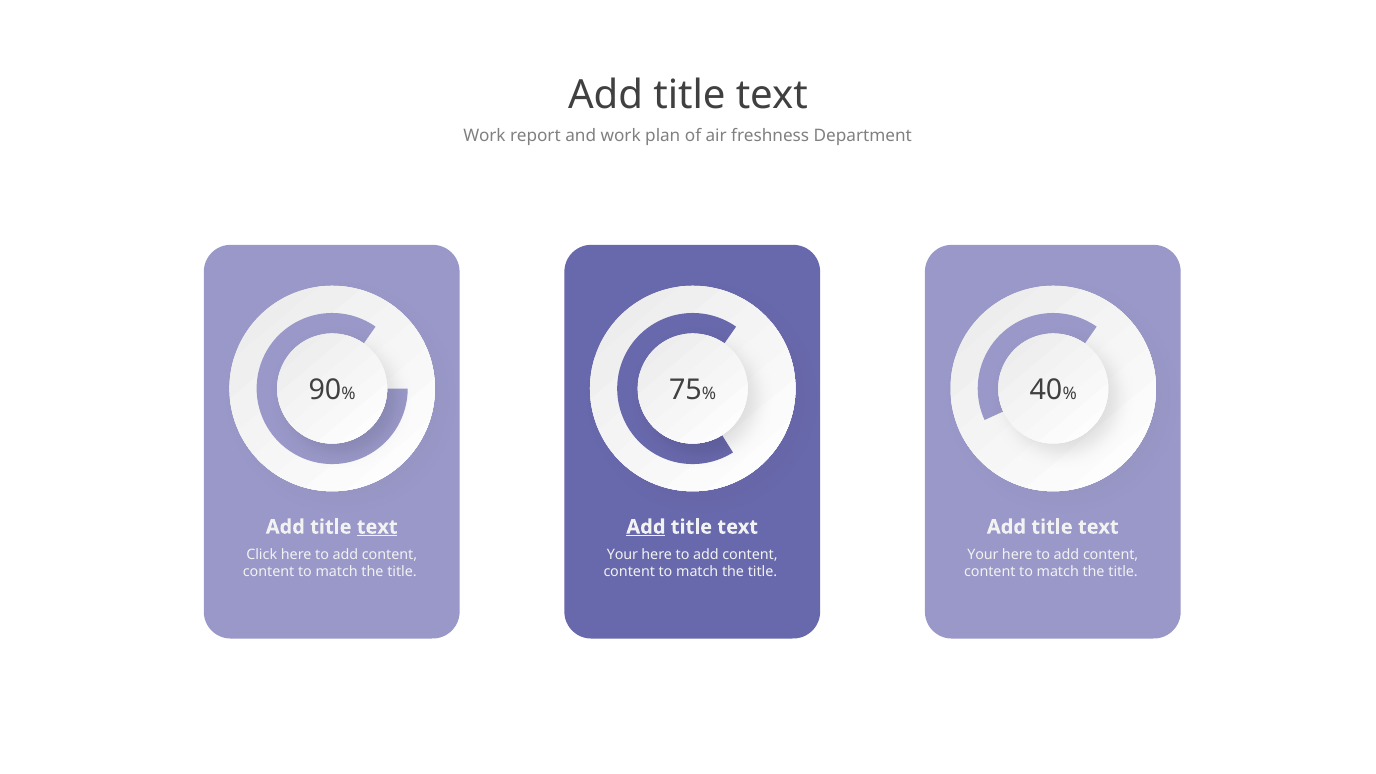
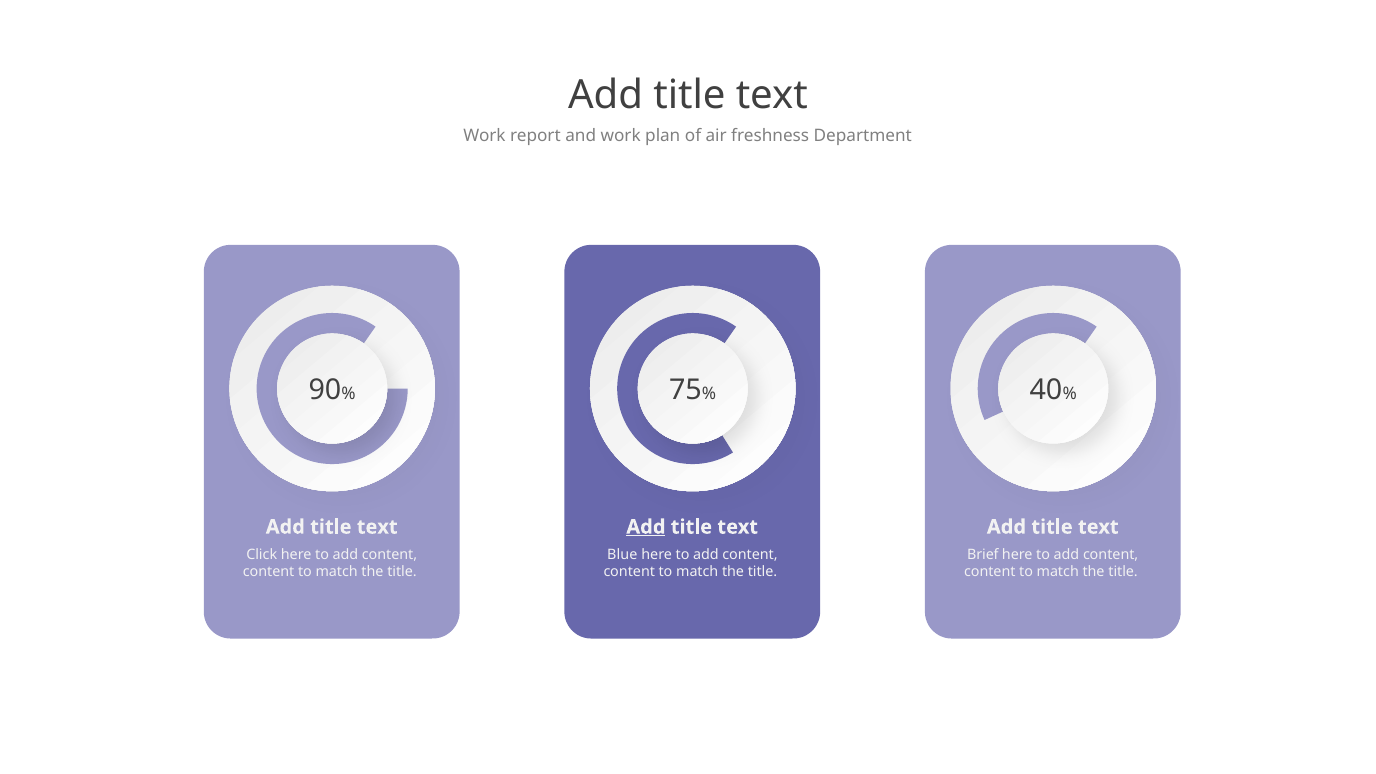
text underline: present -> none (377, 527)
Your: Your -> Blue (622, 554)
Your: Your -> Brief (983, 554)
